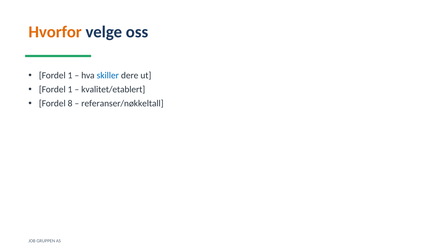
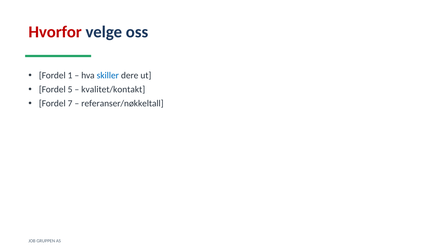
Hvorfor colour: orange -> red (55, 32)
1: 1 -> 5 (70, 90)
kvalitet/etablert: kvalitet/etablert -> kvalitet/kontakt (113, 90)
8: 8 -> 7 (70, 104)
